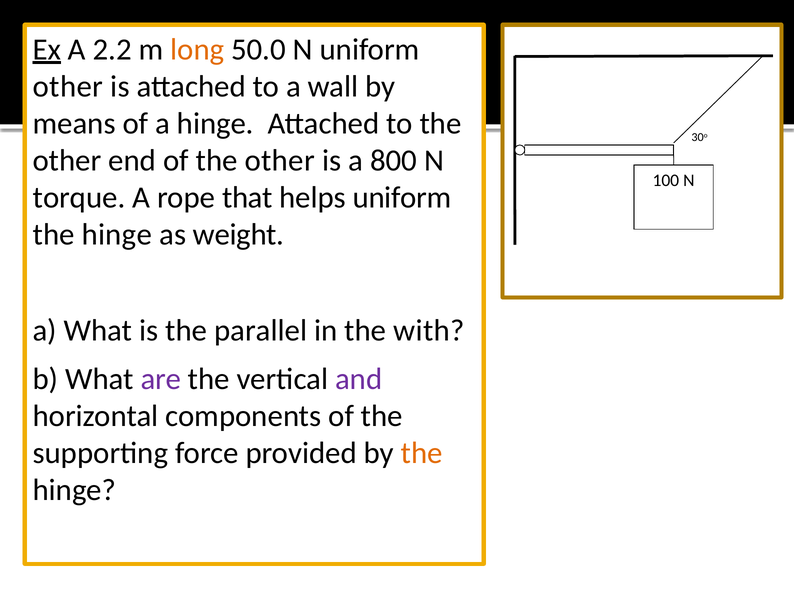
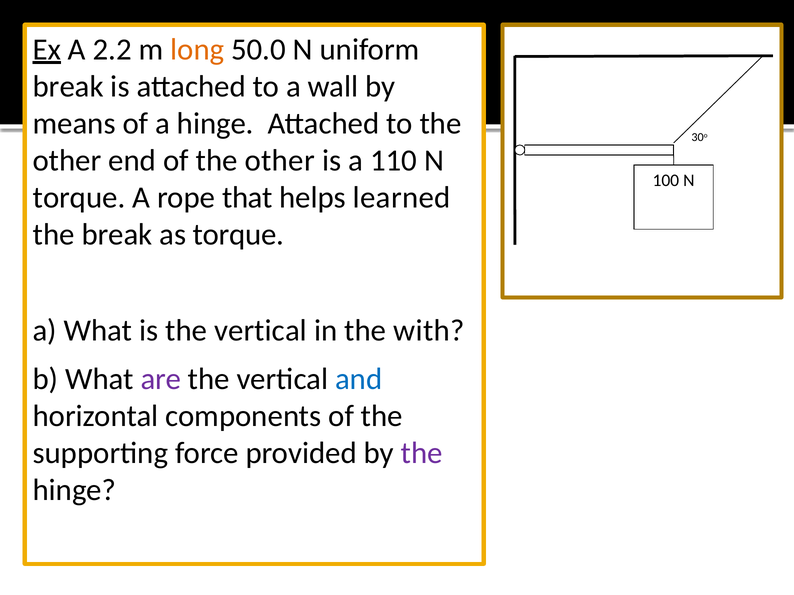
other: other -> break (68, 87)
800: 800 -> 110 (394, 161)
helps uniform: uniform -> learned (402, 198)
hinge: hinge -> break (117, 235)
as weight: weight -> torque (238, 235)
is the parallel: parallel -> vertical (261, 331)
and colour: purple -> blue (359, 379)
the colour: orange -> purple (422, 453)
